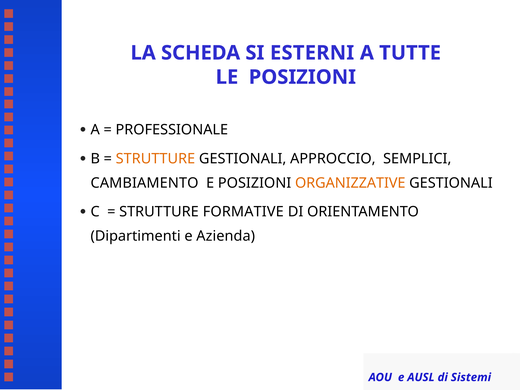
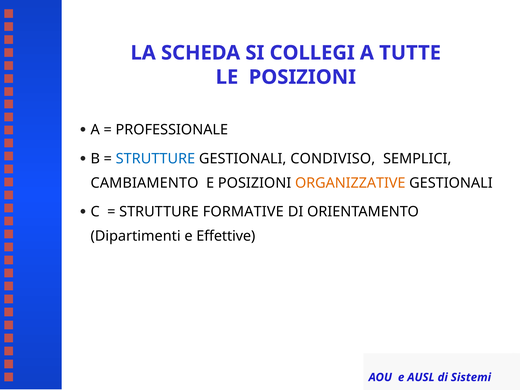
ESTERNI: ESTERNI -> COLLEGI (312, 53)
STRUTTURE colour: orange -> blue (155, 159)
APPROCCIO: APPROCCIO -> CONDIVISO (333, 159)
Azienda: Azienda -> Effettive (226, 236)
